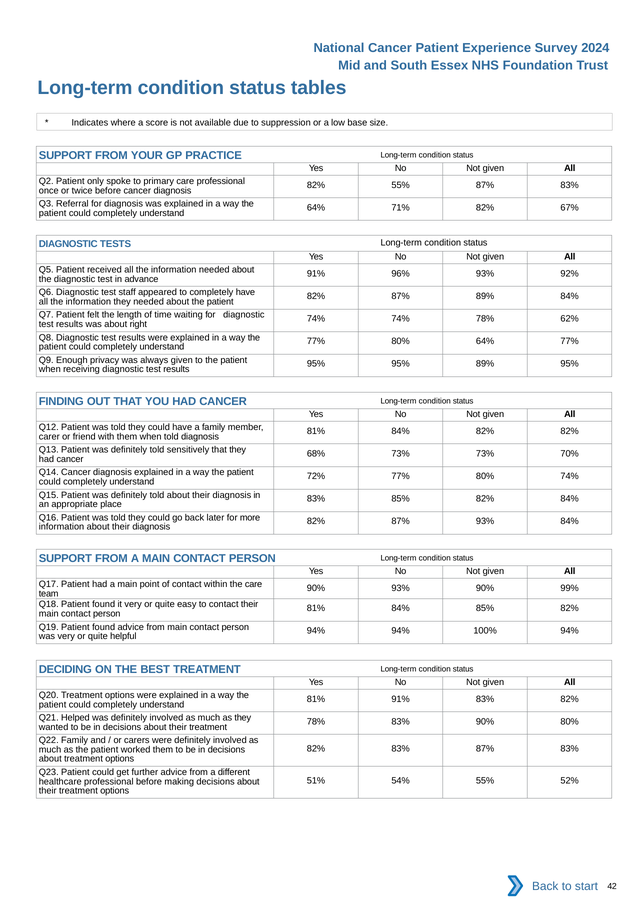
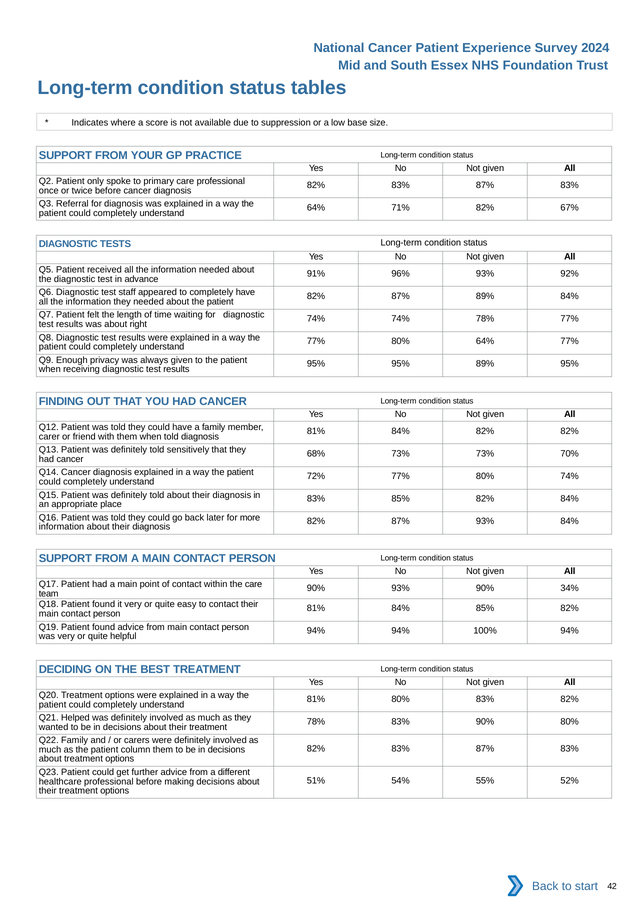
55%: 55% -> 83% (401, 185)
78% 62%: 62% -> 77% (570, 319)
99%: 99% -> 34% (570, 588)
81% 91%: 91% -> 80% (401, 699)
worked: worked -> column (136, 749)
